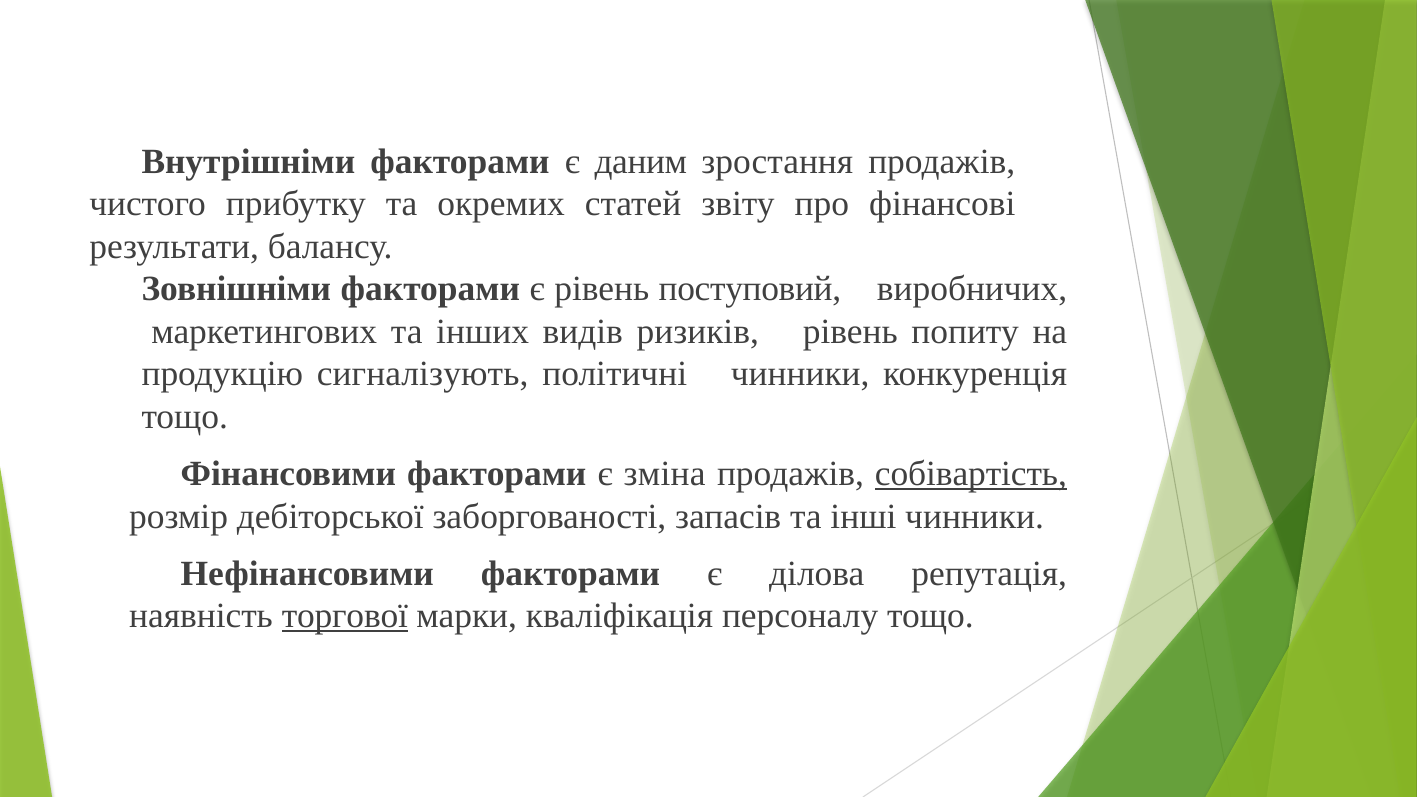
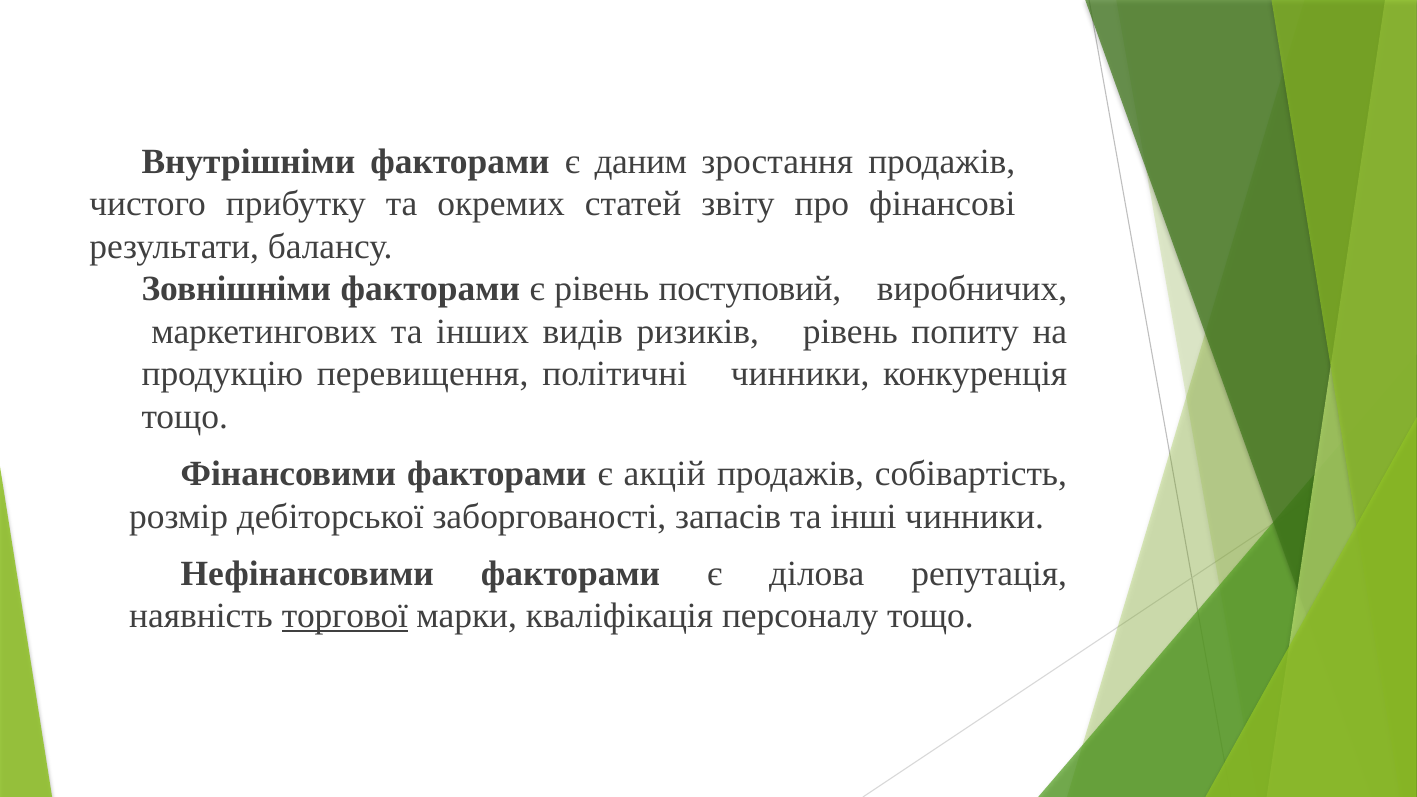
сигналізують: сигналізують -> перевищення (423, 374)
зміна: зміна -> акцій (665, 474)
собівартість underline: present -> none (971, 474)
